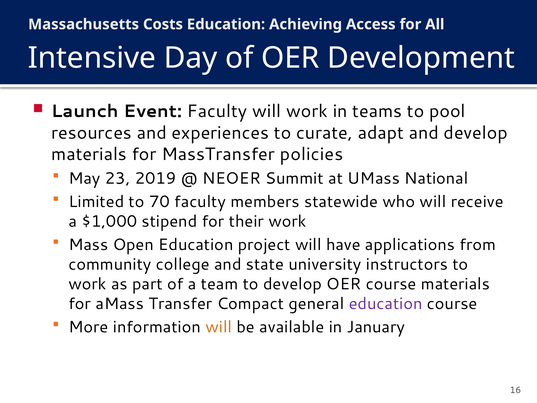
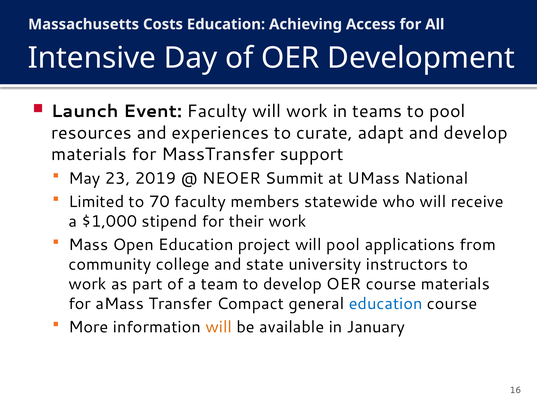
policies: policies -> support (312, 154)
will have: have -> pool (343, 245)
education colour: purple -> blue (386, 304)
